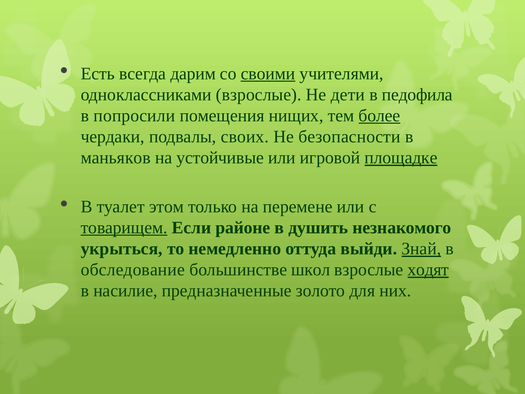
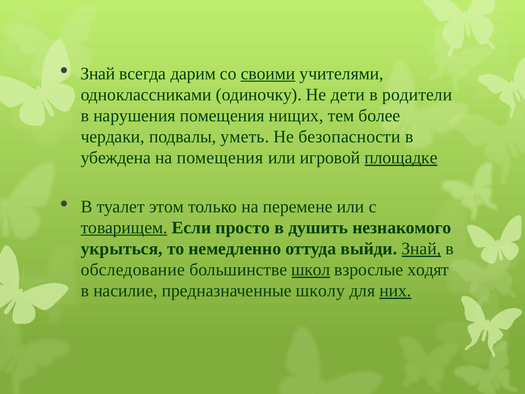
Есть: Есть -> Знай (98, 74)
одноклассниками взрослые: взрослые -> одиночку (259, 95)
педофила: педофила -> родители (417, 95)
попросили: попросили -> нарушения (134, 116)
более underline: present -> none (379, 116)
своих: своих -> уметь (245, 137)
маньяков: маньяков -> убеждена (116, 158)
на устойчивые: устойчивые -> помещения (220, 158)
районе: районе -> просто (243, 228)
школ underline: none -> present (311, 270)
ходят underline: present -> none (428, 270)
золото: золото -> школу (320, 291)
них underline: none -> present (395, 291)
